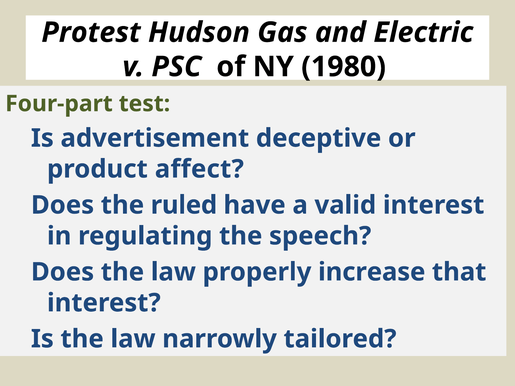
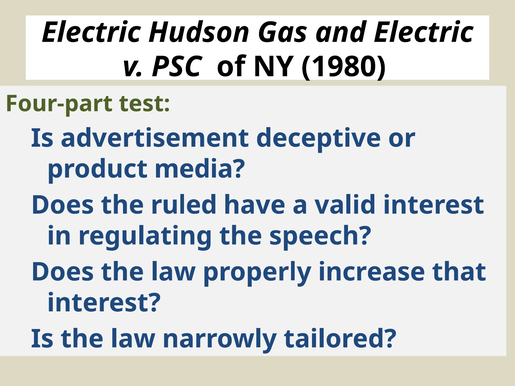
Protest: Protest -> Electric (91, 32)
affect: affect -> media (200, 169)
